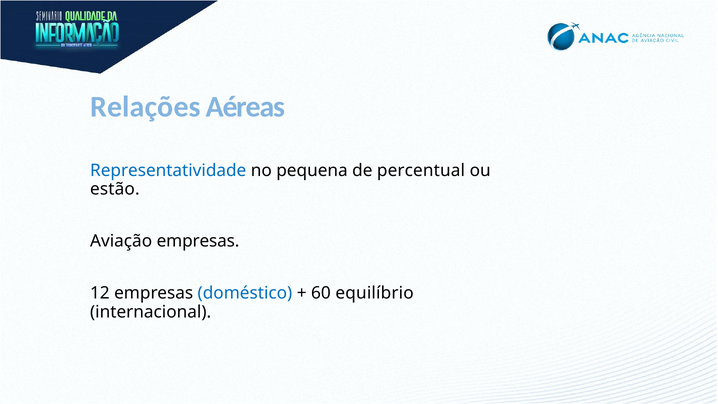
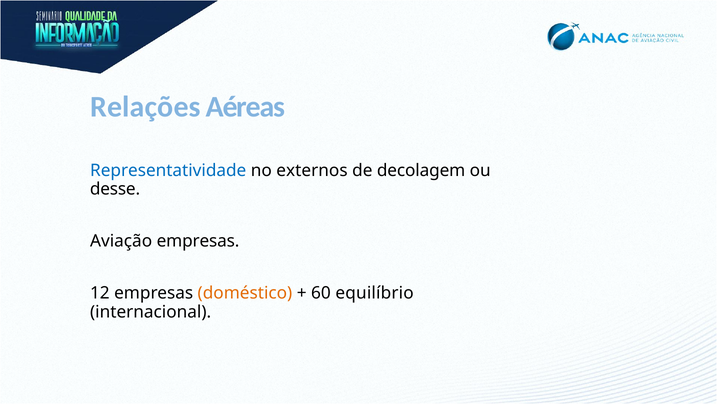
pequena: pequena -> externos (312, 170)
percentual: percentual -> decolagem (421, 170)
estão: estão -> desse (115, 189)
doméstico colour: blue -> orange (245, 293)
